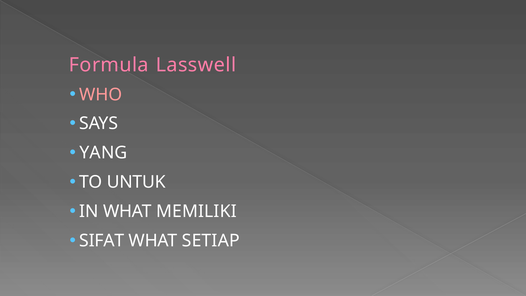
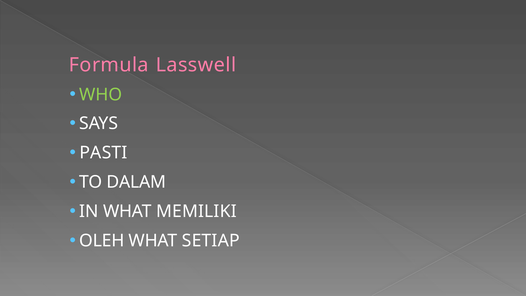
WHO colour: pink -> light green (101, 95)
YANG: YANG -> PASTI (103, 153)
UNTUK: UNTUK -> DALAM (136, 182)
SIFAT: SIFAT -> OLEH (102, 241)
